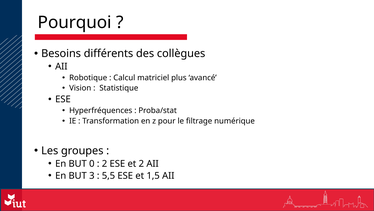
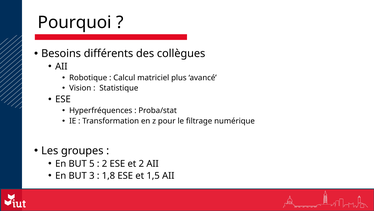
0: 0 -> 5 (92, 163)
5,5: 5,5 -> 1,8 (108, 175)
